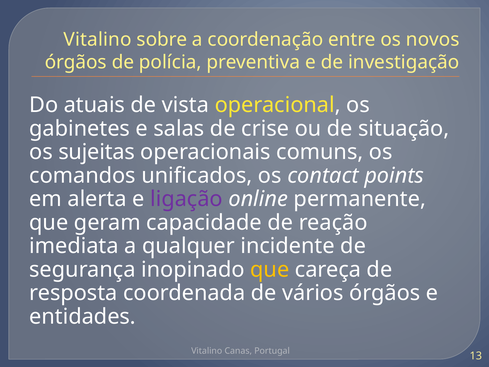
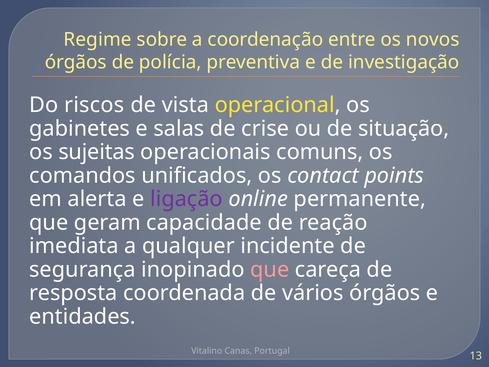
Vitalino: Vitalino -> Regime (98, 39)
atuais: atuais -> riscos (94, 105)
que colour: yellow -> pink (270, 269)
